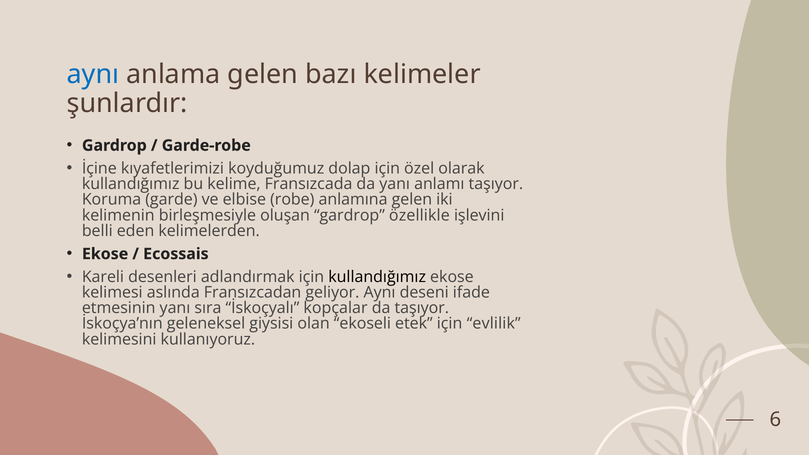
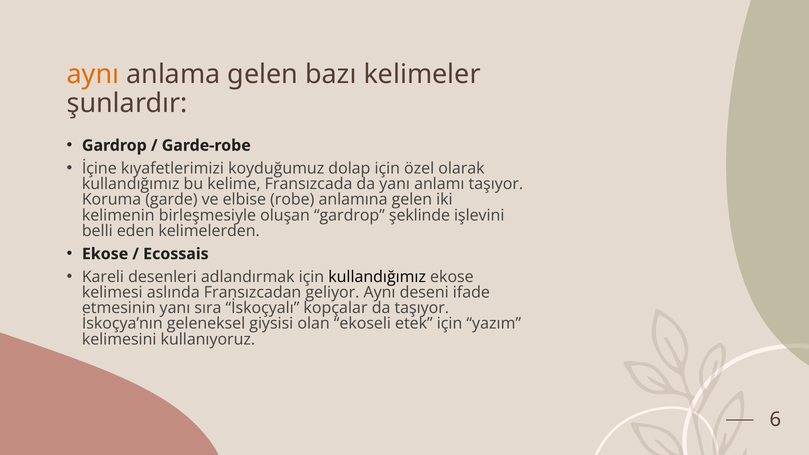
aynı colour: blue -> orange (93, 74)
özellikle: özellikle -> şeklinde (419, 215)
evlilik: evlilik -> yazım (494, 324)
